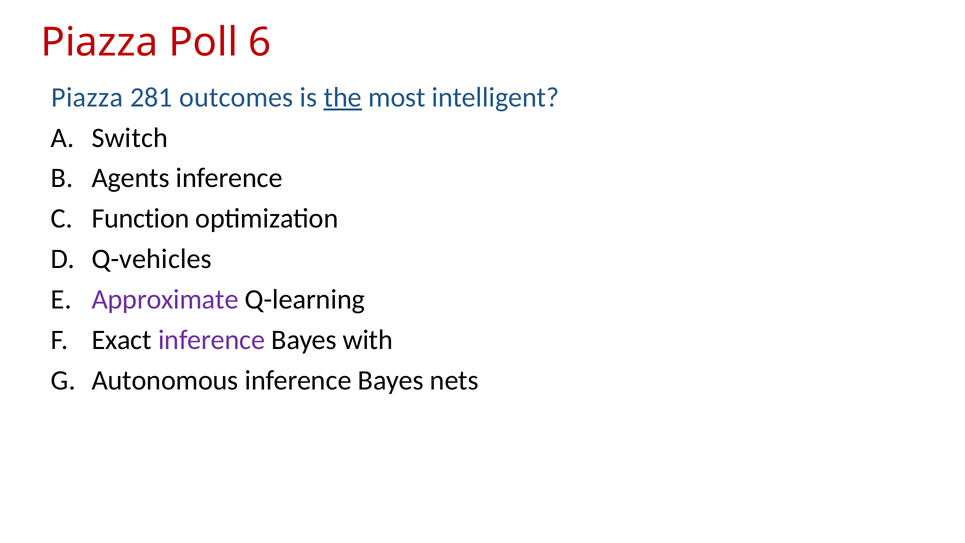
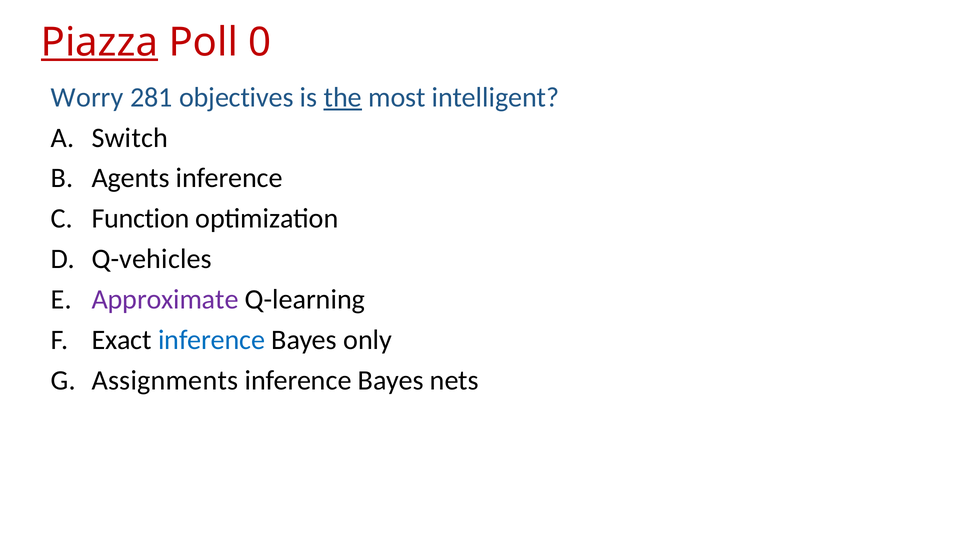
Piazza underline: none -> present (100, 42)
6: 6 -> 0 (260, 42)
Piazza: Piazza -> Worry (87, 97)
outcomes: outcomes -> objectives (236, 97)
inference colour: purple -> blue (212, 340)
with: with -> only (368, 340)
Autonomous: Autonomous -> Assignments (165, 380)
